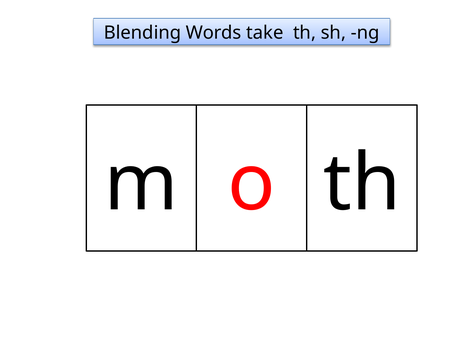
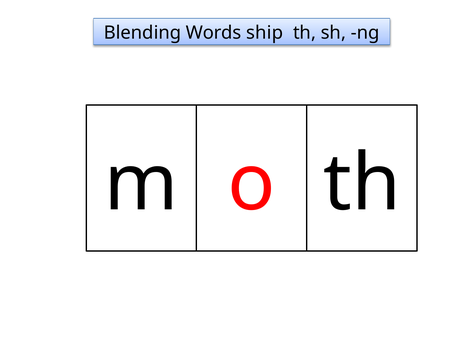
take: take -> ship (265, 33)
